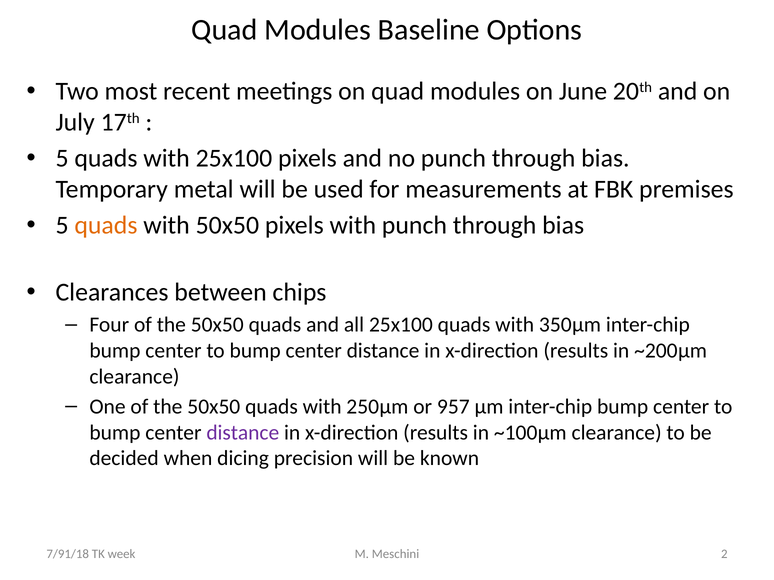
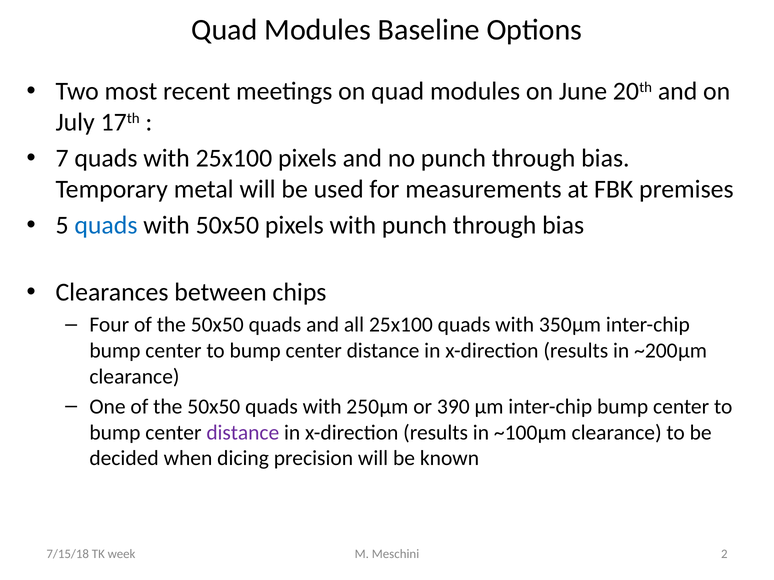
5: 5 -> 7 (62, 159)
quads colour: orange -> blue (106, 226)
957: 957 -> 390 (453, 407)
7/91/18: 7/91/18 -> 7/15/18 (68, 554)
